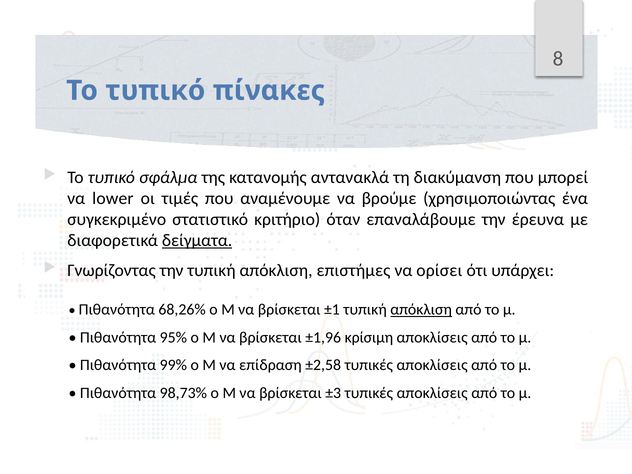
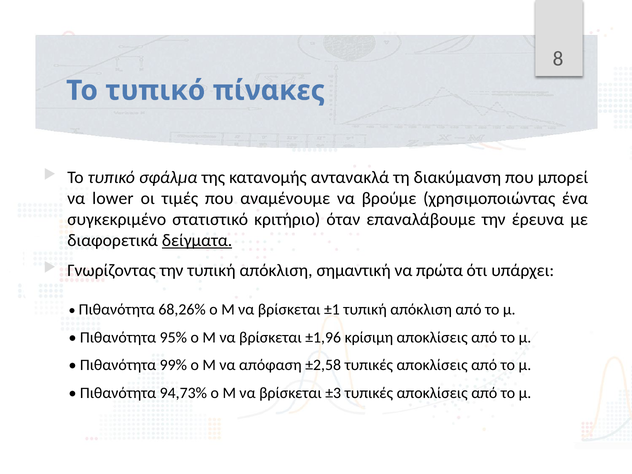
επιστήμες: επιστήμες -> σημαντική (354, 270)
ορίσει: ορίσει -> πρώτα (440, 270)
απόκλιση underline: present -> none (421, 310)
επίδραση: επίδραση -> απόφαση (270, 365)
98,73%: 98,73% -> 94,73% (183, 393)
